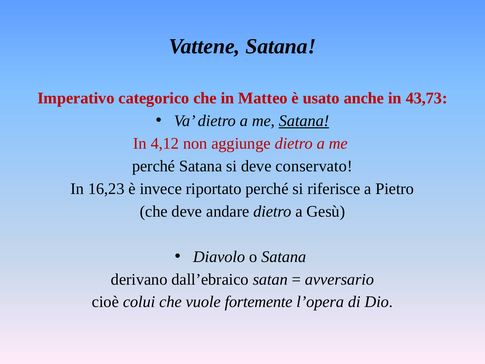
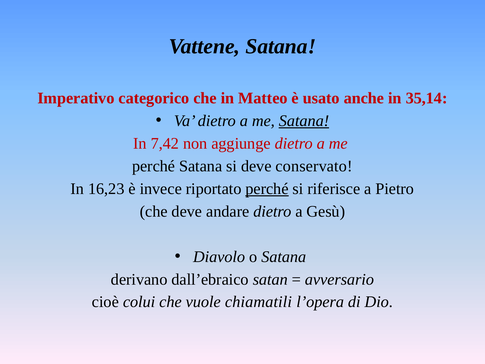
43,73: 43,73 -> 35,14 (427, 98)
4,12: 4,12 -> 7,42 (165, 143)
perché underline: none -> present (267, 189)
fortemente: fortemente -> chiamatili (258, 302)
